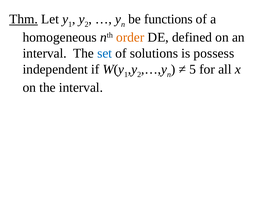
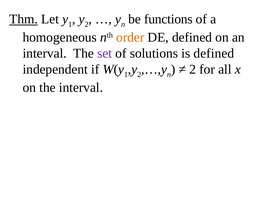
set colour: blue -> purple (105, 53)
is possess: possess -> defined (214, 53)
5: 5 -> 2 (193, 69)
